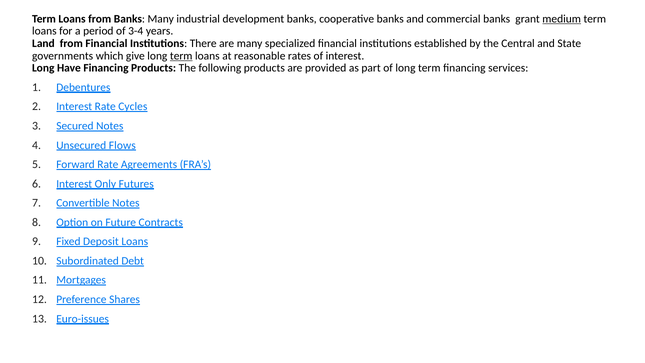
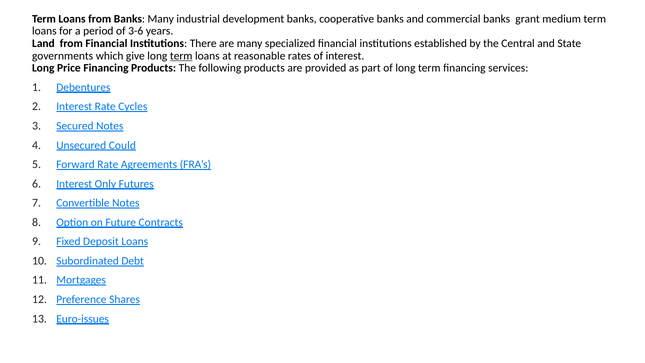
medium underline: present -> none (562, 19)
3-4: 3-4 -> 3-6 (136, 31)
Have: Have -> Price (69, 68)
Flows: Flows -> Could (122, 145)
